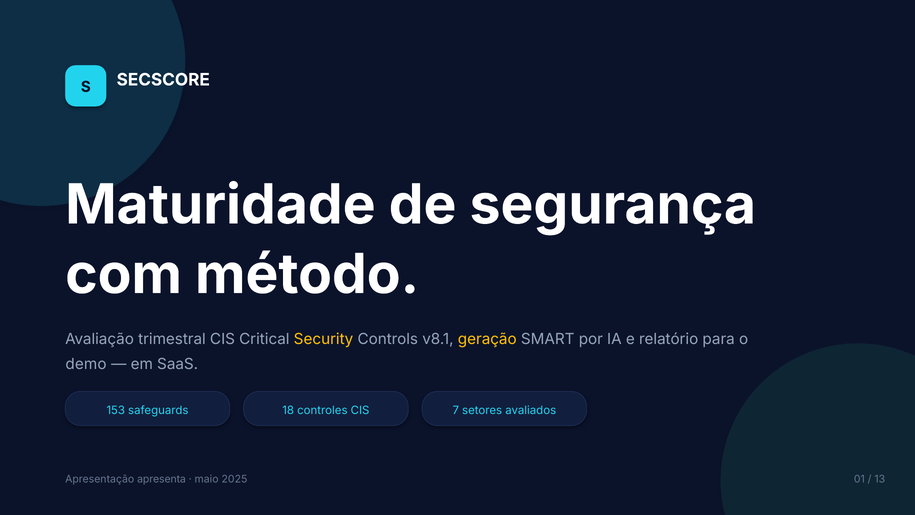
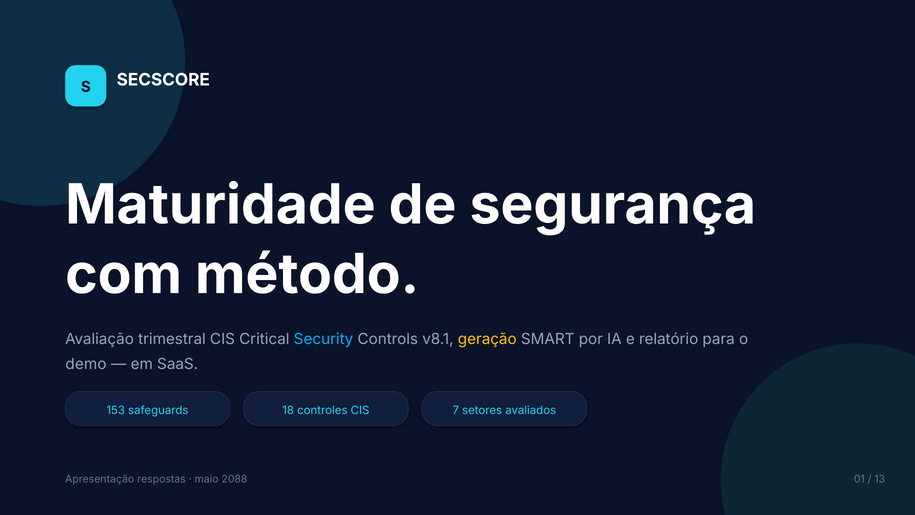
Security colour: yellow -> light blue (324, 339)
apresenta: apresenta -> respostas (161, 479)
2025: 2025 -> 2088 (234, 479)
